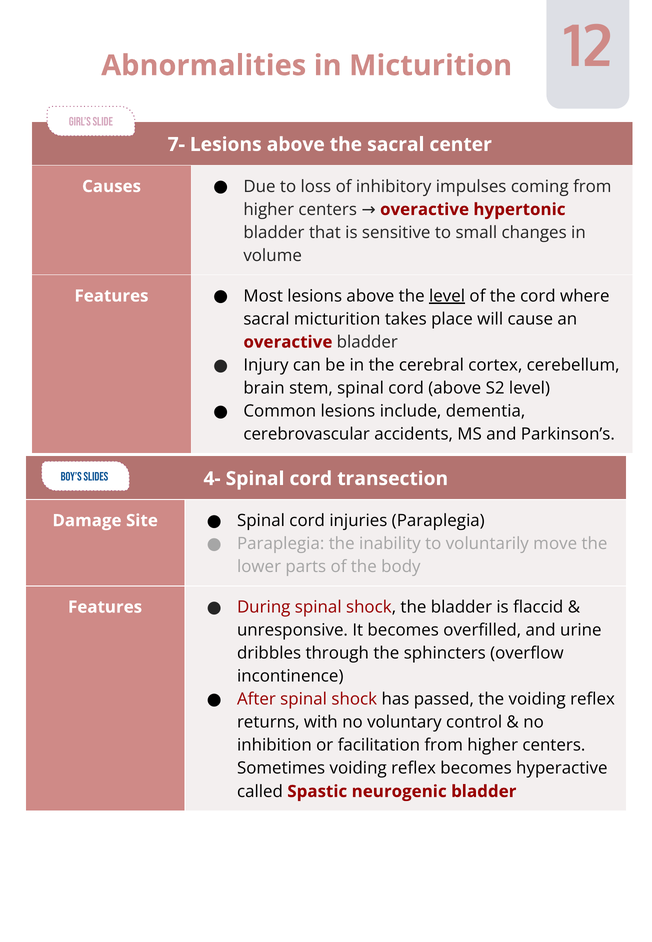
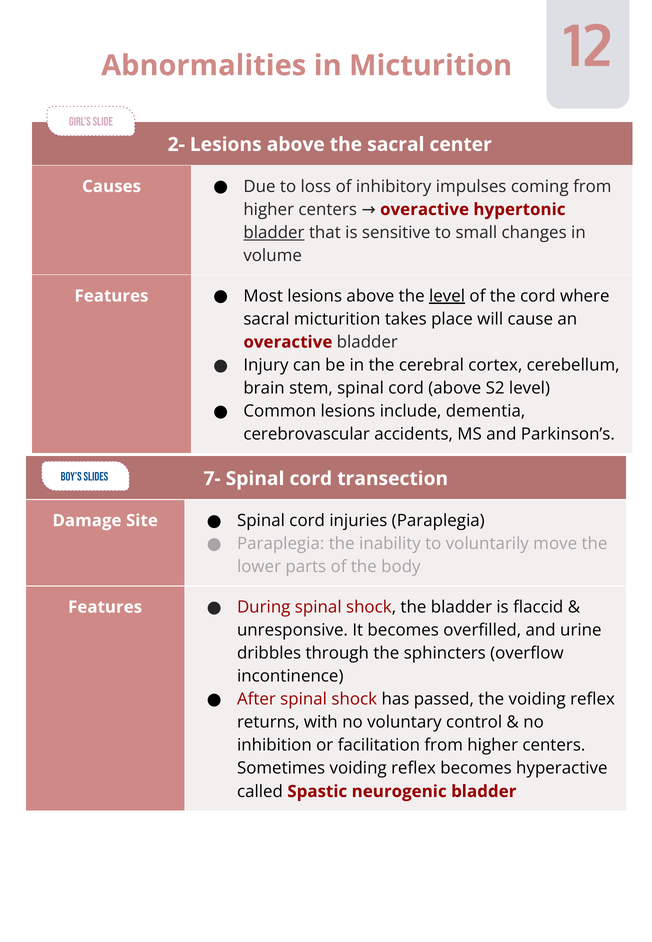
7-: 7- -> 2- (176, 144)
bladder underline: none -> present (274, 232)
4-: 4- -> 7- (212, 478)
